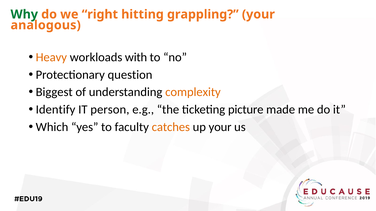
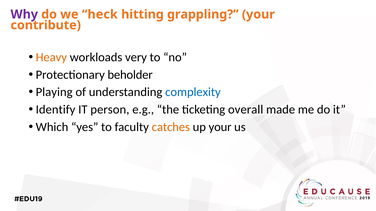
Why colour: green -> purple (24, 14)
right: right -> heck (100, 14)
analogous: analogous -> contribute (46, 25)
with: with -> very (136, 57)
question: question -> beholder (130, 75)
Biggest: Biggest -> Playing (54, 92)
complexity colour: orange -> blue (193, 92)
picture: picture -> overall (246, 110)
